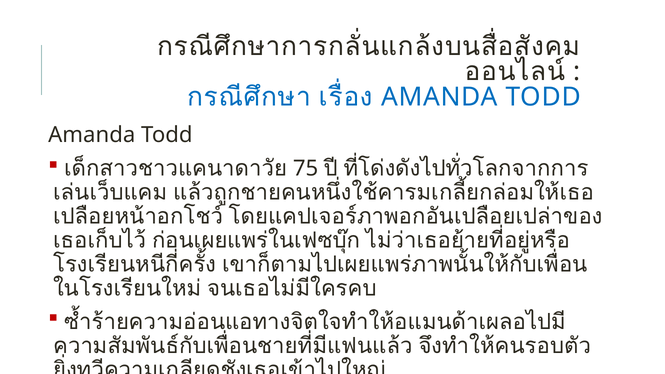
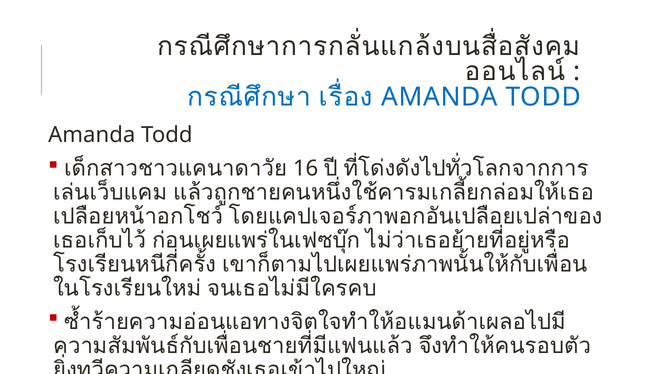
75: 75 -> 16 (306, 169)
